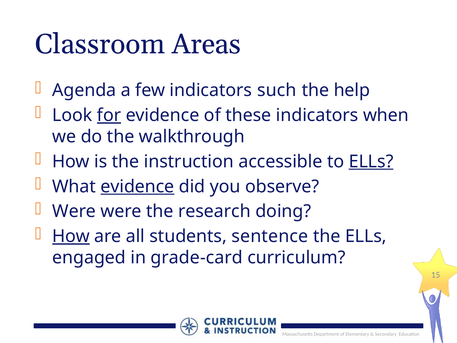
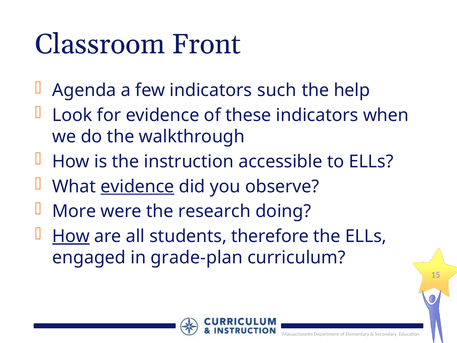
Areas: Areas -> Front (206, 44)
for underline: present -> none (109, 115)
ELLs underline: present -> none (371, 161)
Were: Were -> More (74, 211)
sentence: sentence -> therefore (270, 236)
grade-card: grade-card -> grade-plan (197, 258)
